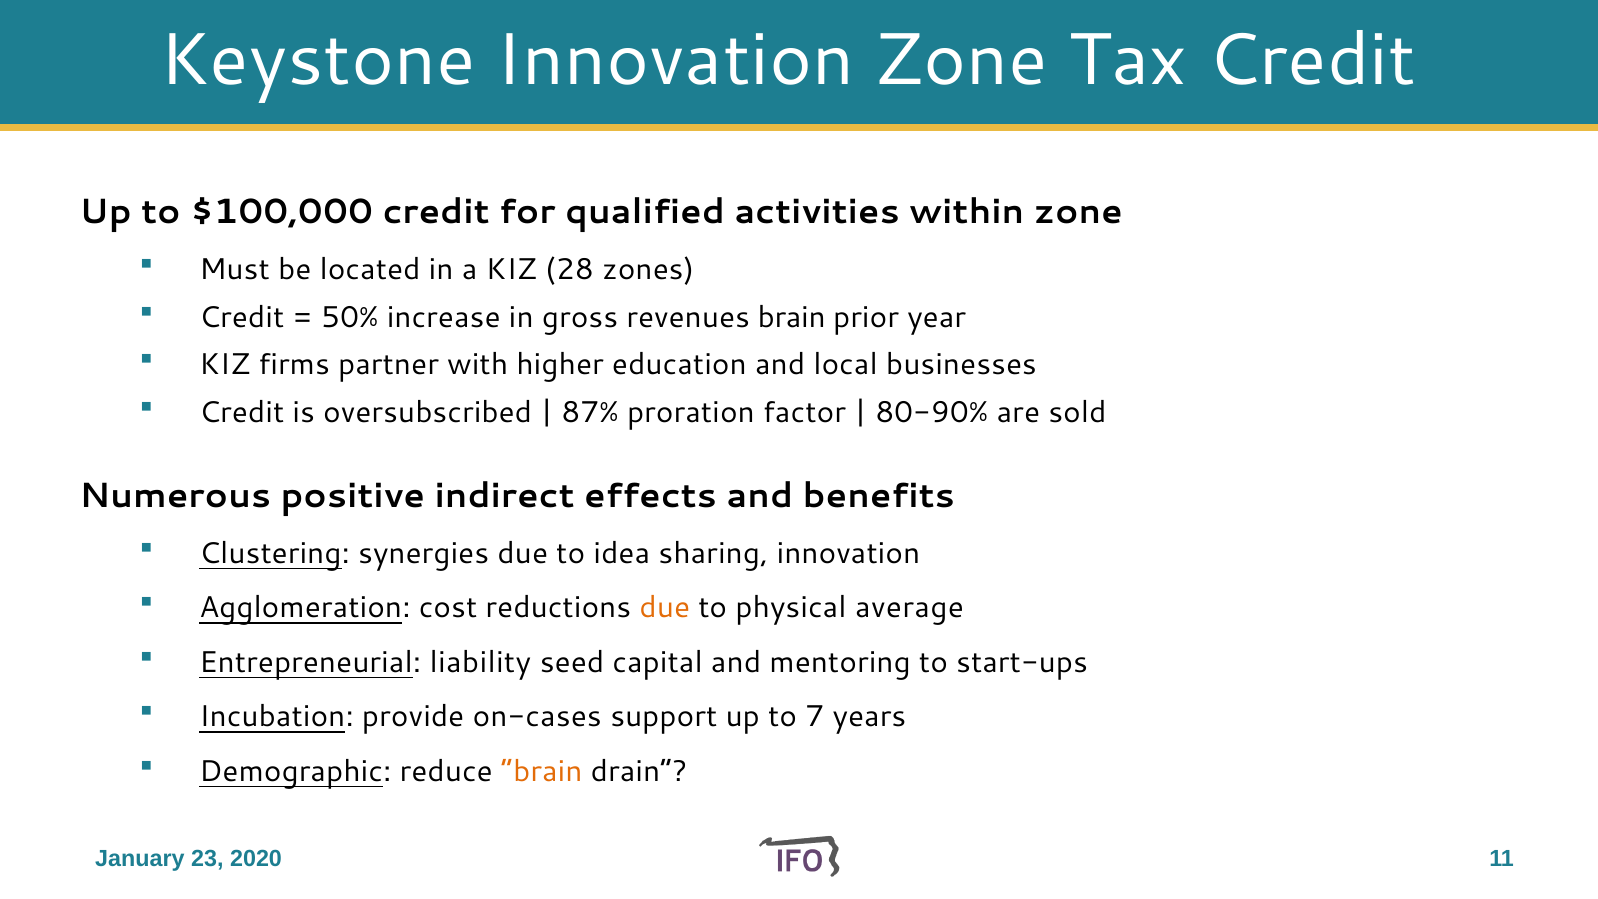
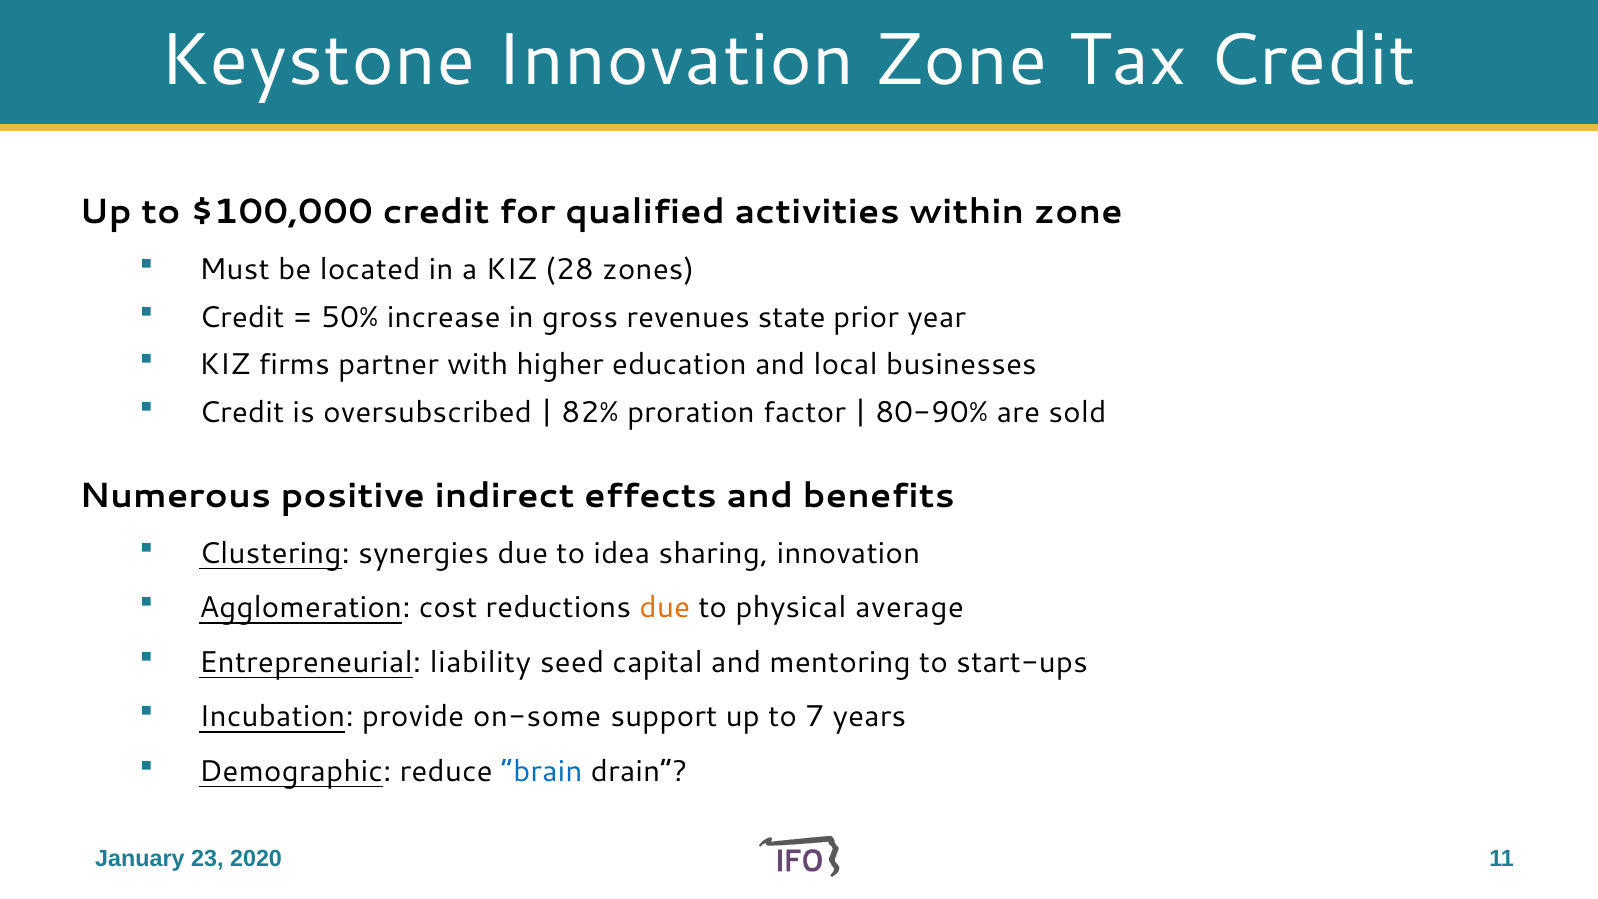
revenues brain: brain -> state (792, 317)
87%: 87% -> 82% (590, 413)
on-cases: on-cases -> on-some (537, 717)
brain colour: orange -> blue (542, 771)
